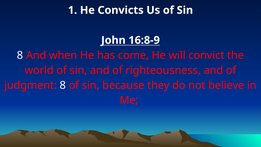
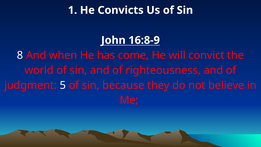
judgment 8: 8 -> 5 (63, 85)
